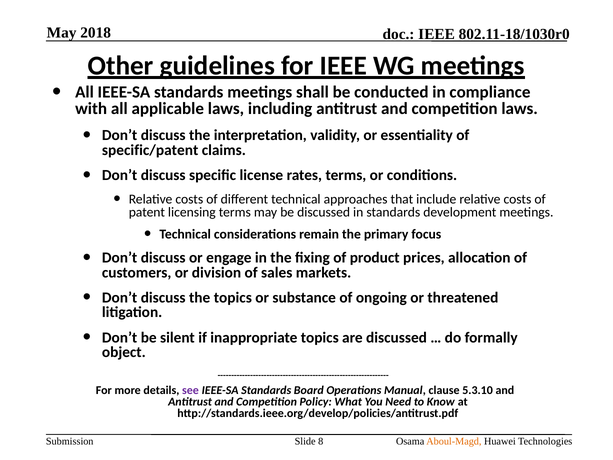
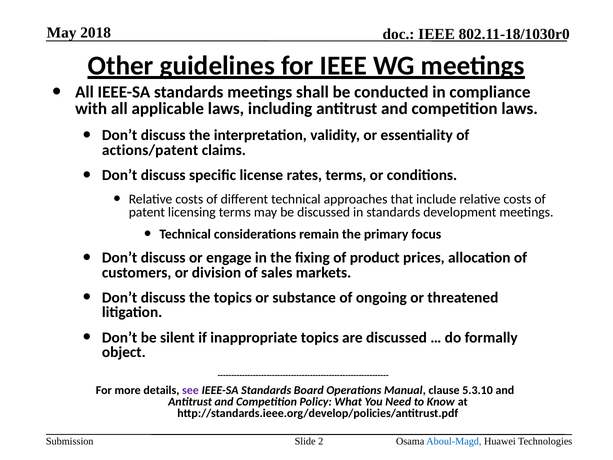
specific/patent: specific/patent -> actions/patent (150, 150)
8: 8 -> 2 (321, 441)
Aboul-Magd colour: orange -> blue (454, 441)
